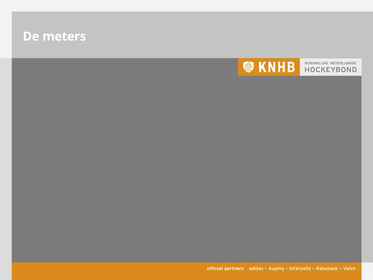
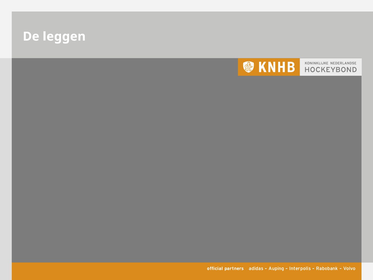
meters: meters -> leggen (64, 36)
